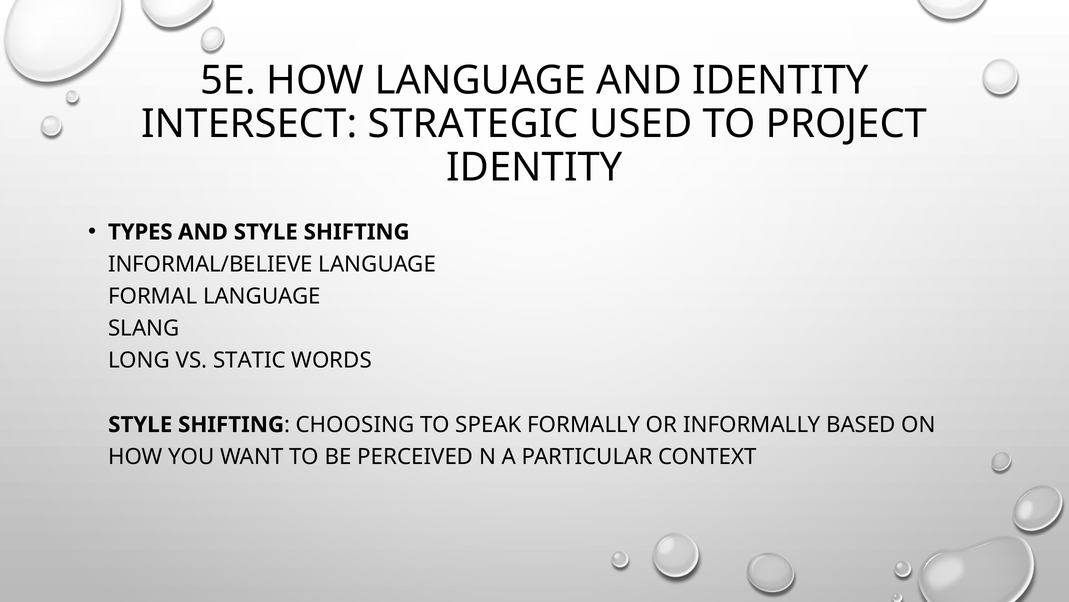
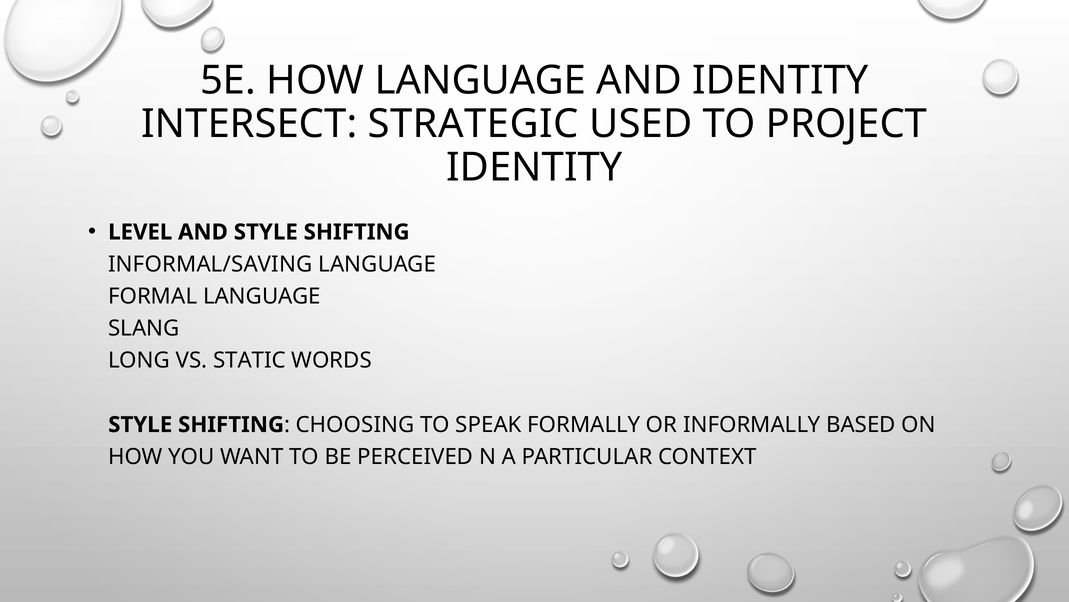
TYPES: TYPES -> LEVEL (140, 232)
INFORMAL/BELIEVE: INFORMAL/BELIEVE -> INFORMAL/SAVING (210, 264)
